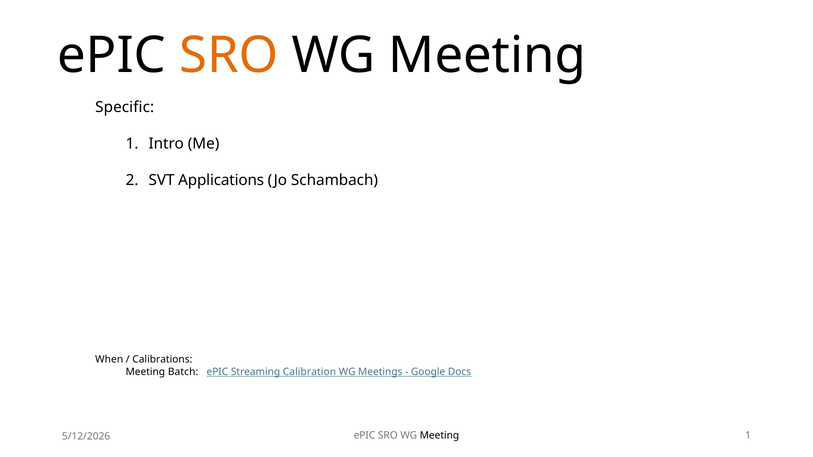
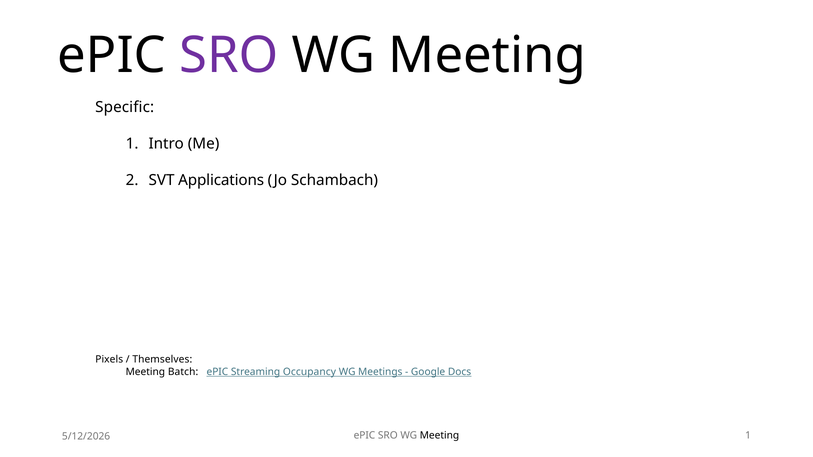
SRO colour: orange -> purple (229, 55)
When: When -> Pixels (109, 360)
Calibrations: Calibrations -> Themselves (162, 360)
Calibration: Calibration -> Occupancy (309, 372)
